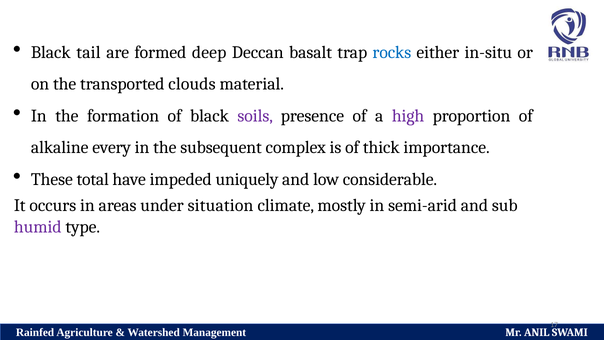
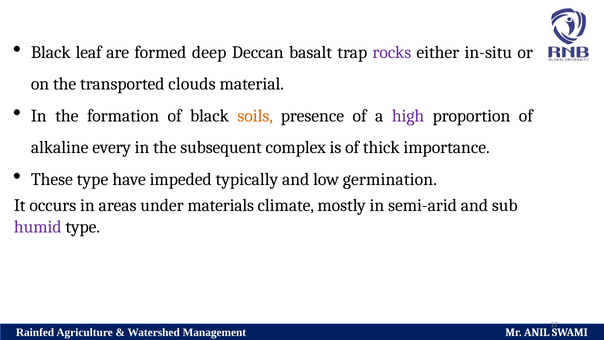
tail: tail -> leaf (89, 52)
rocks colour: blue -> purple (392, 52)
soils colour: purple -> orange (255, 116)
These total: total -> type (93, 179)
uniquely: uniquely -> typically (247, 179)
considerable: considerable -> germination (390, 179)
situation: situation -> materials (221, 205)
